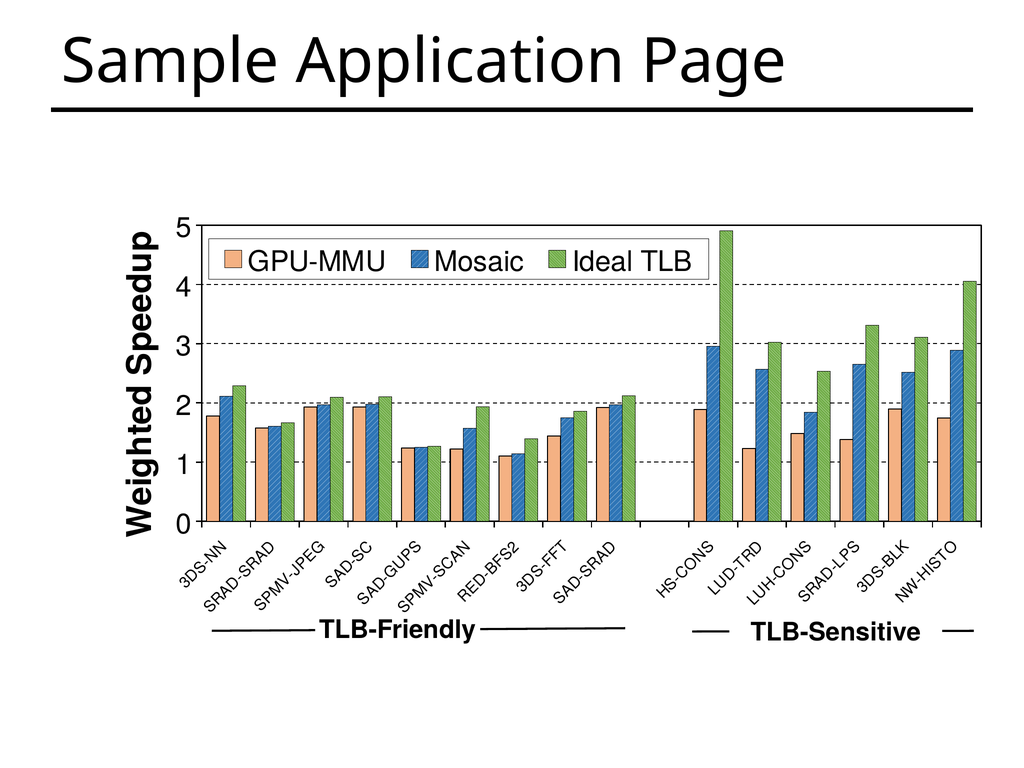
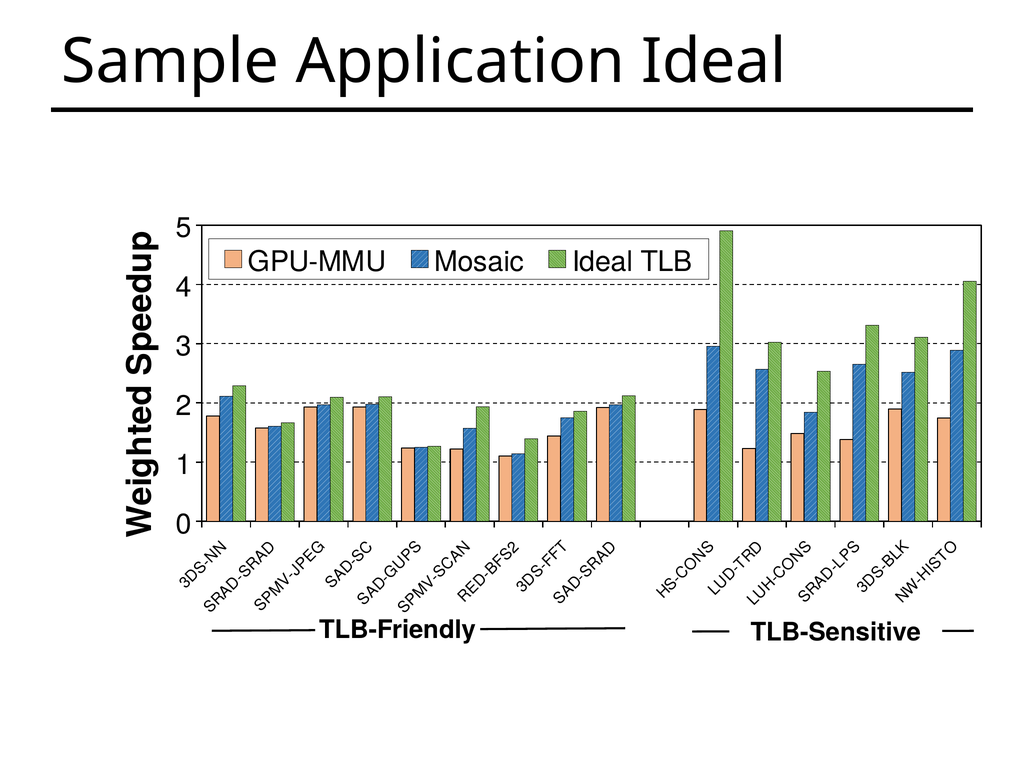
Application Page: Page -> Ideal (714, 62)
